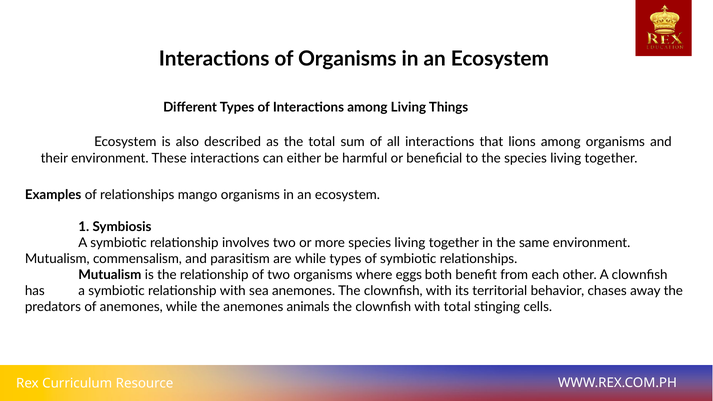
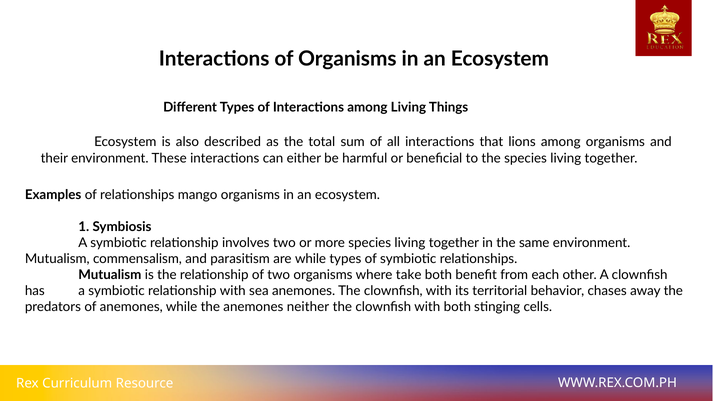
eggs: eggs -> take (409, 275)
animals: animals -> neither (308, 307)
with total: total -> both (457, 307)
